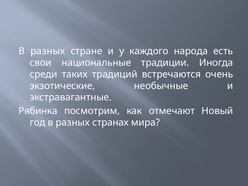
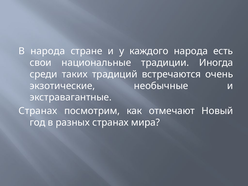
разных: разных -> народа (48, 51)
Рябинка: Рябинка -> Странах (38, 111)
